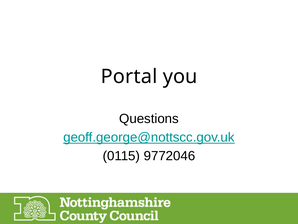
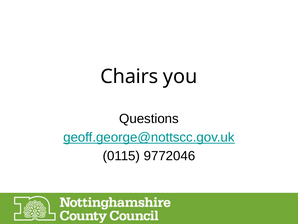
Portal: Portal -> Chairs (129, 76)
